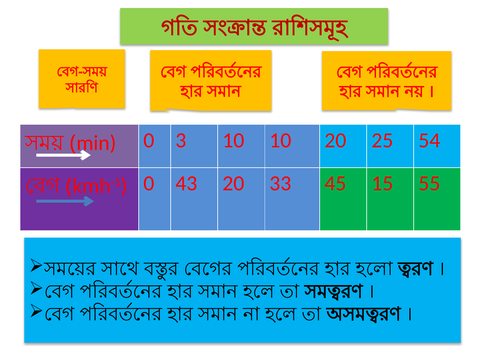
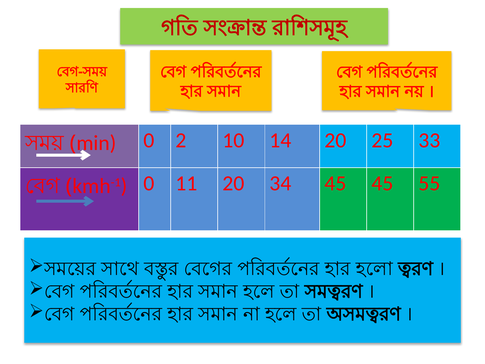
3: 3 -> 2 (181, 140)
10 10: 10 -> 14 (281, 140)
54: 54 -> 33 (429, 140)
43: 43 -> 11 (187, 183)
33: 33 -> 34 (281, 183)
45 15: 15 -> 45 (382, 183)
